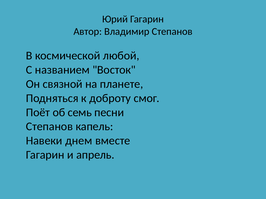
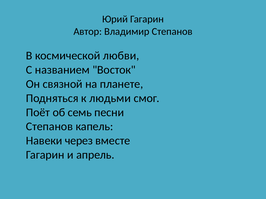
любой: любой -> любви (121, 56)
доброту: доброту -> людьми (110, 98)
днем: днем -> через (79, 141)
